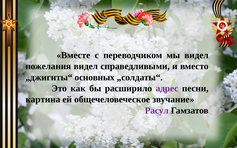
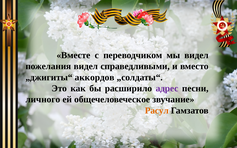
основных: основных -> аккордов (95, 77)
картина: картина -> личного (43, 100)
Расул colour: purple -> orange (157, 111)
